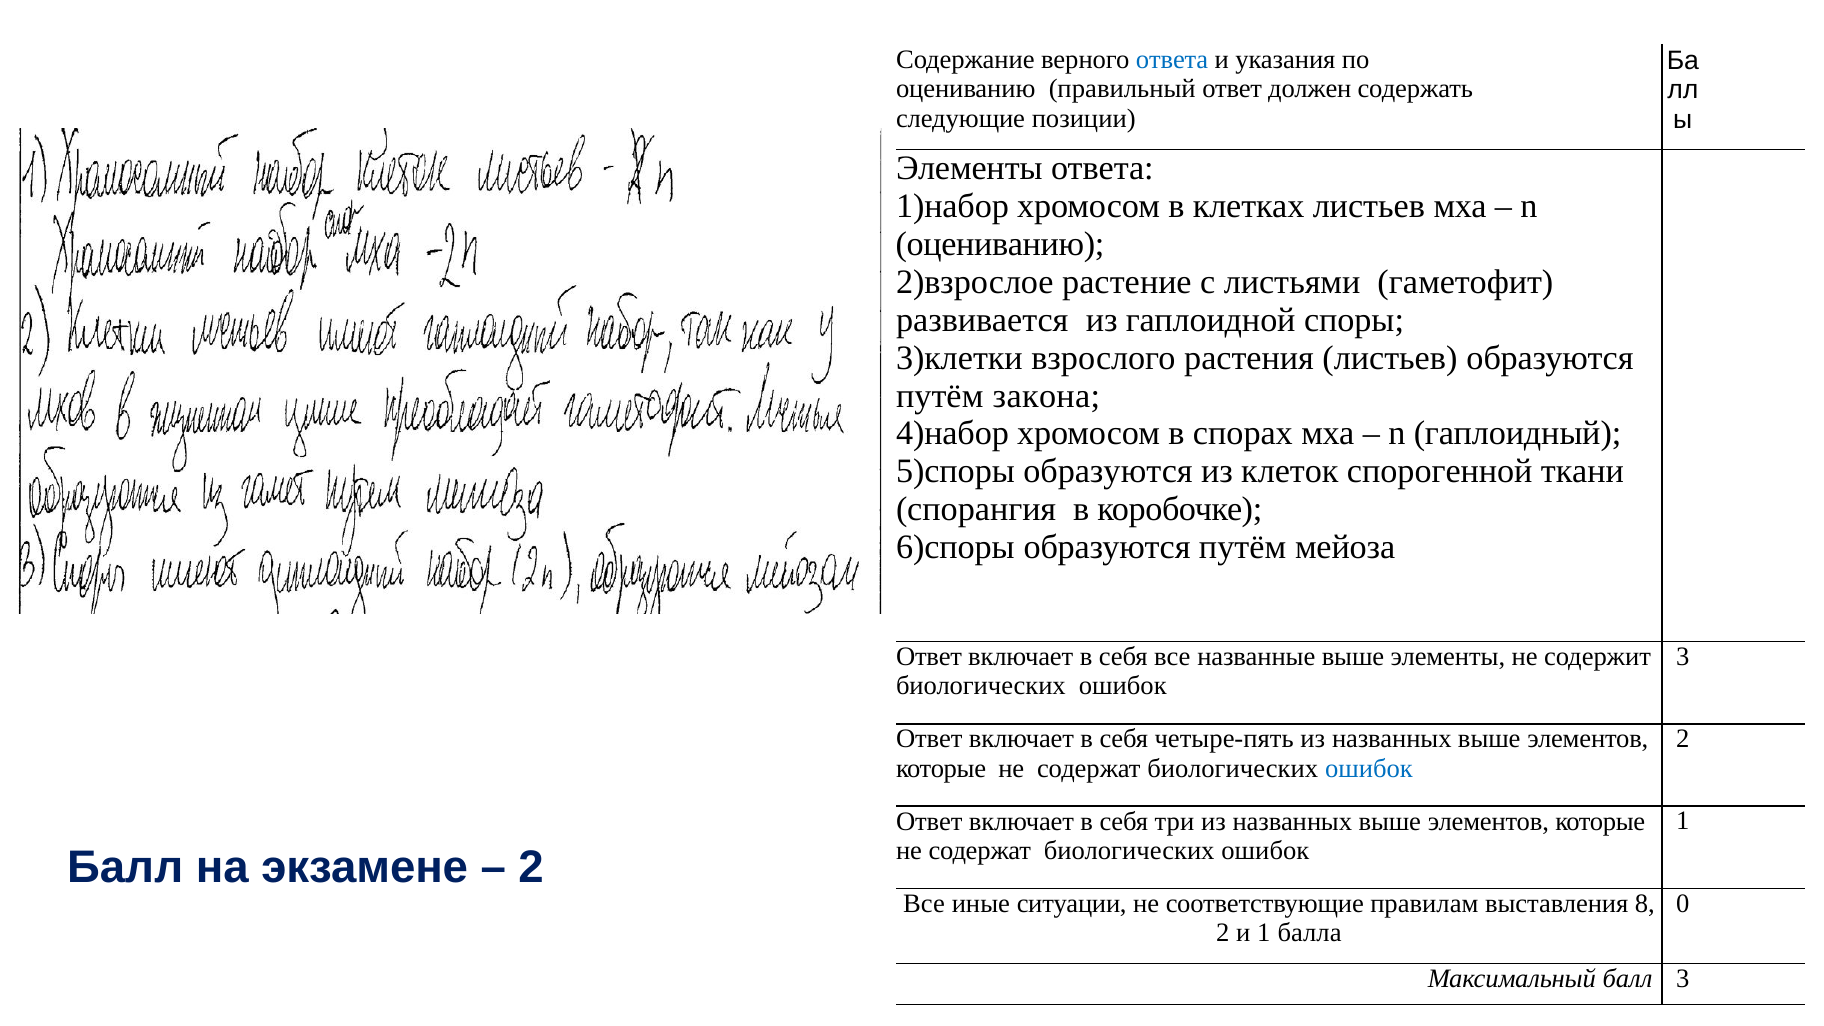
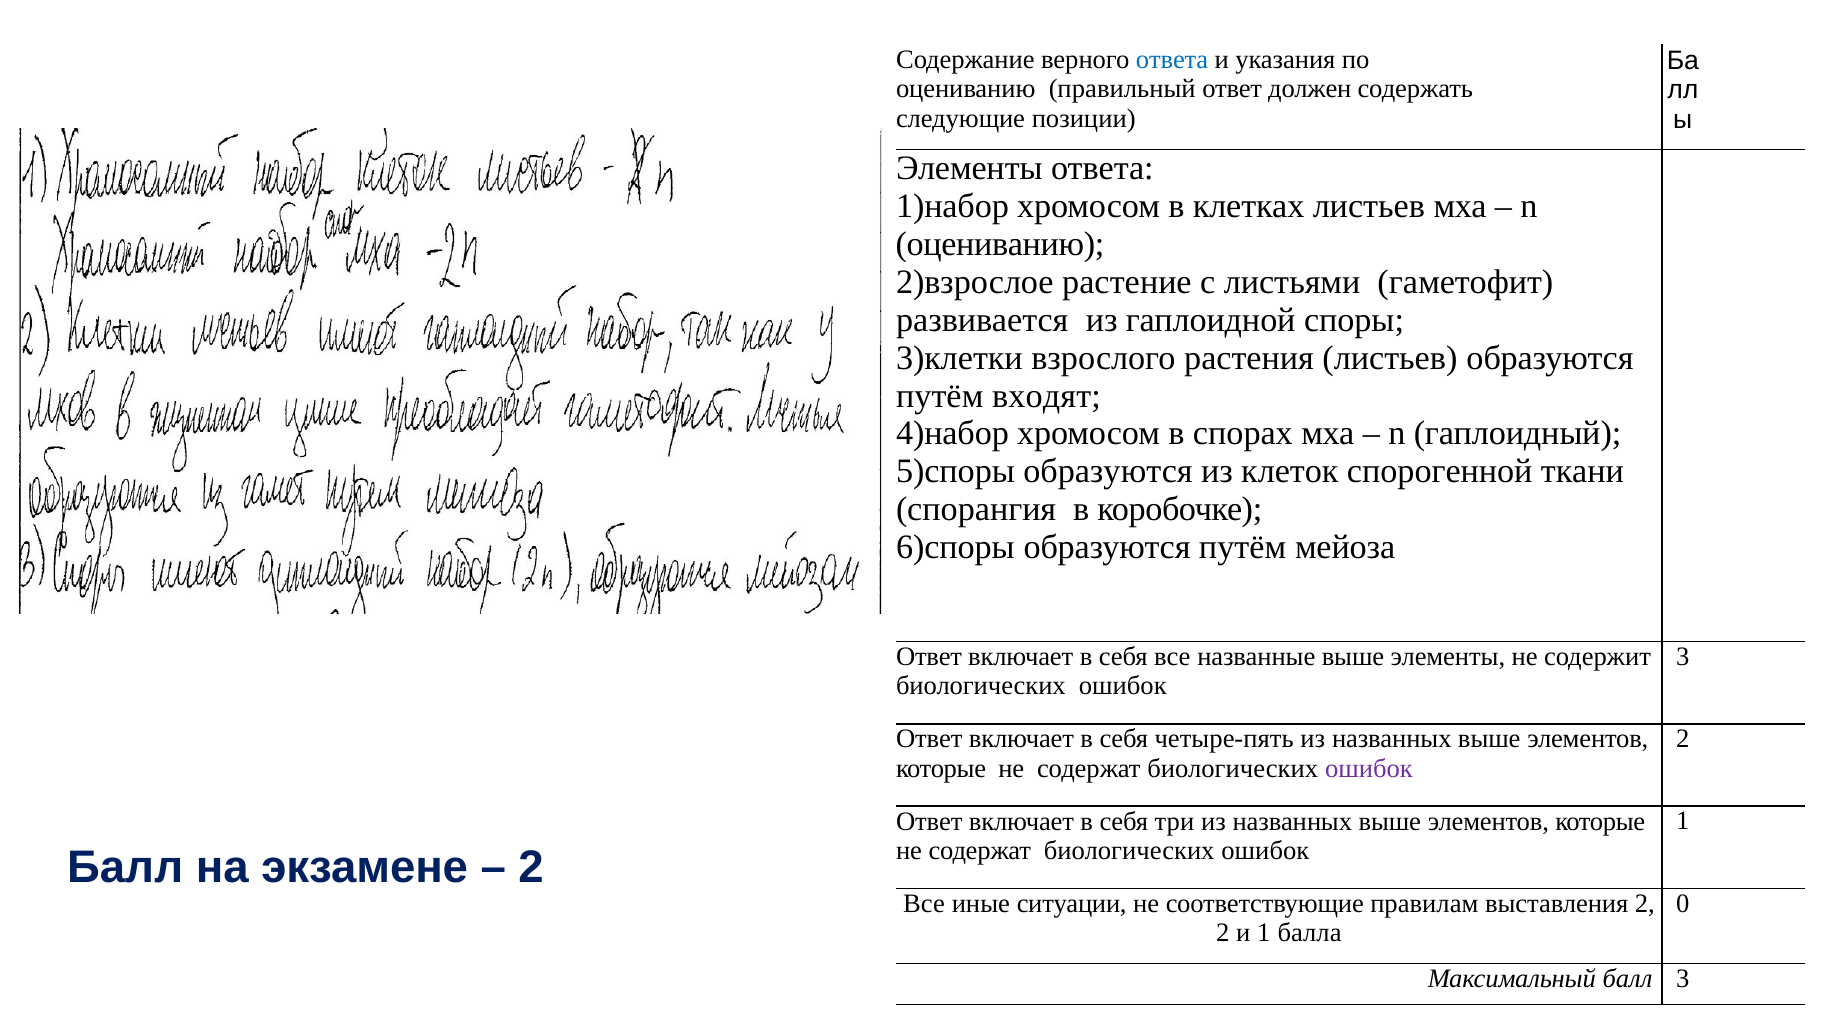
закона: закона -> входят (1047, 396)
ошибок colour: blue -> purple (1369, 768)
выставления 8: 8 -> 2 (1645, 903)
